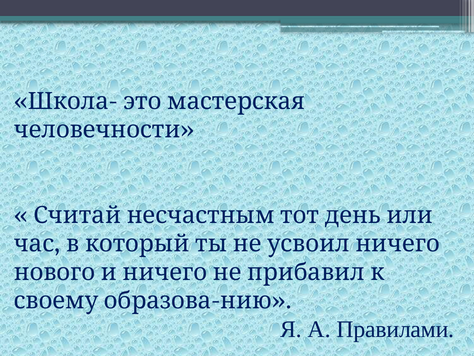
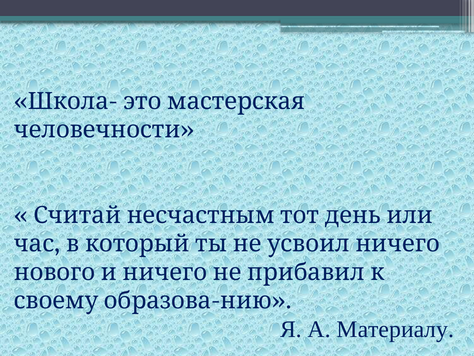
Правилами: Правилами -> Материалу (395, 329)
